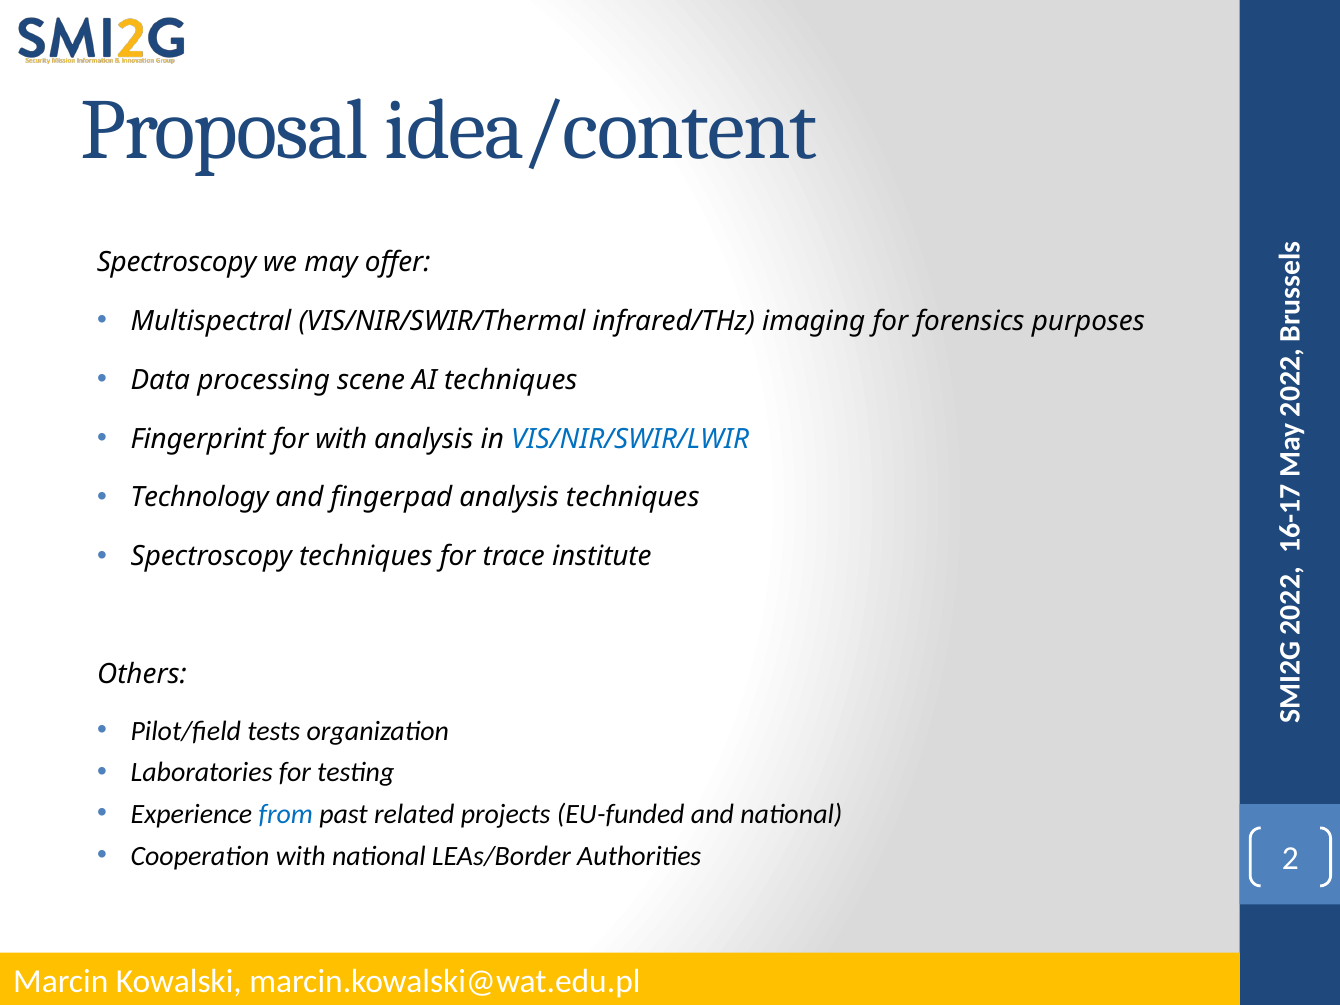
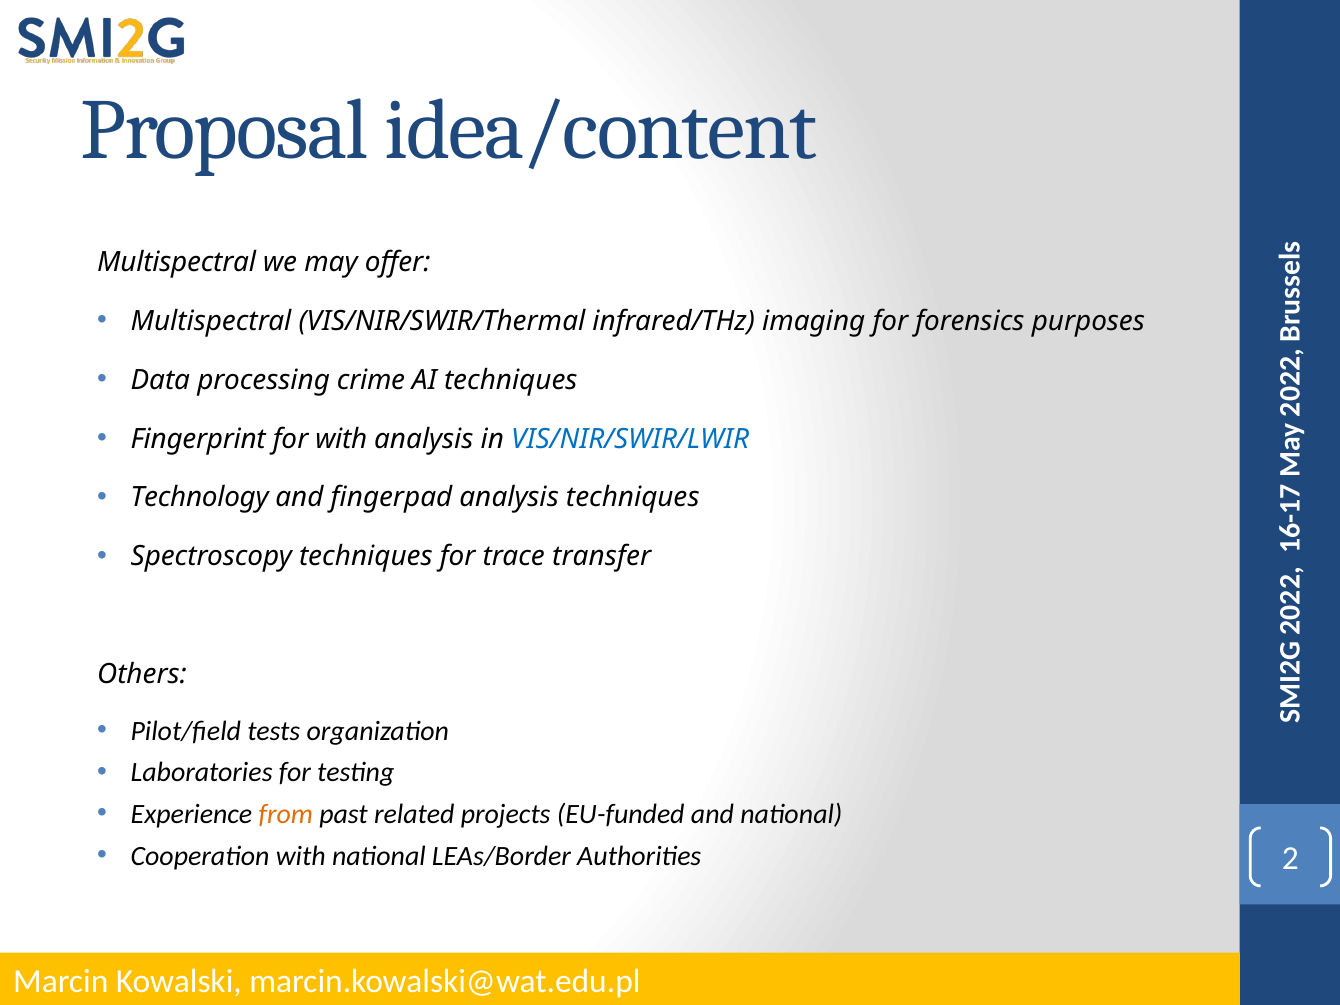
Spectroscopy: Spectroscopy -> Multispectral (177, 262)
scene: scene -> crime (371, 380)
institute: institute -> transfer (602, 557)
from colour: blue -> orange (286, 814)
